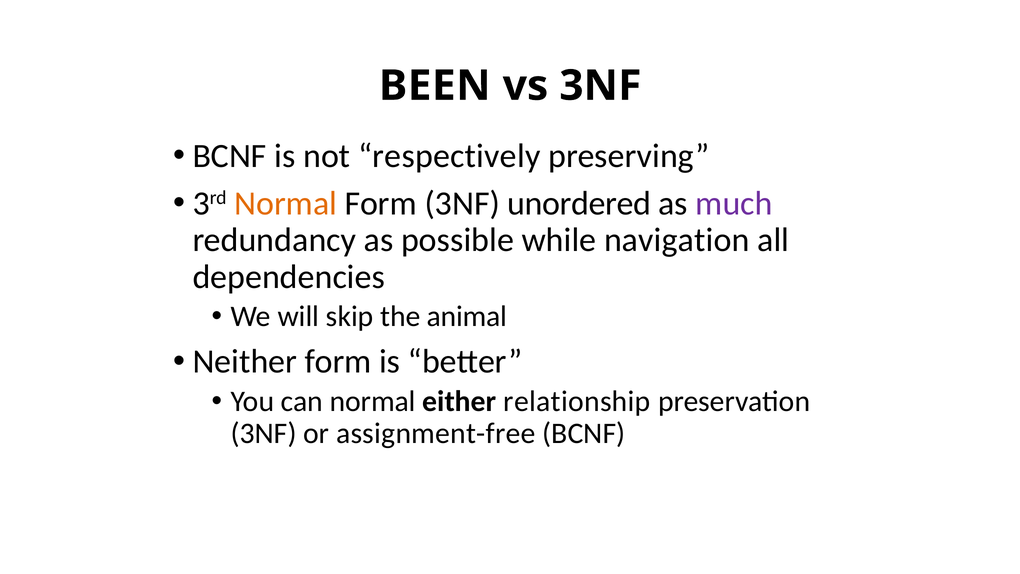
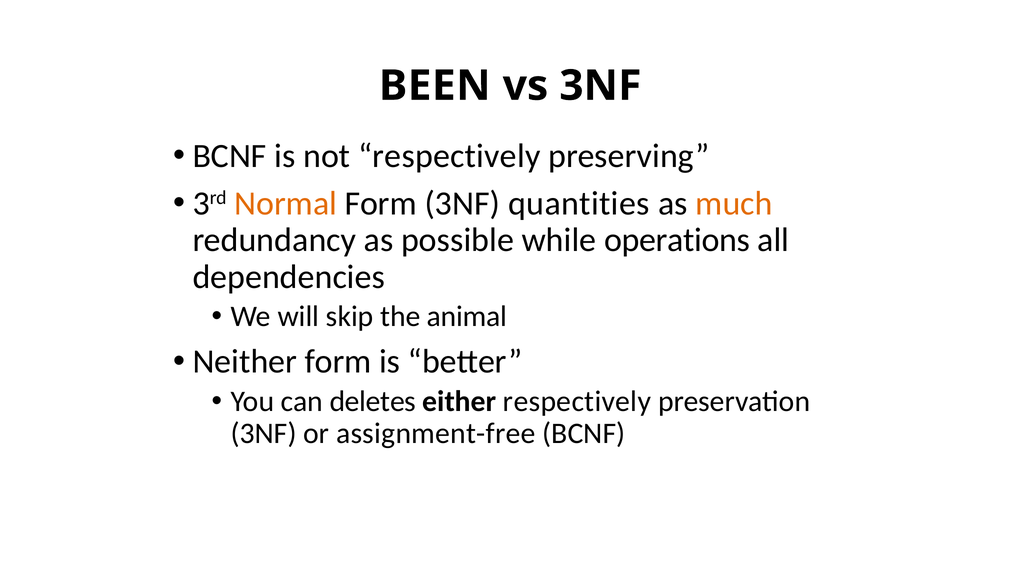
unordered: unordered -> quantities (579, 203)
much colour: purple -> orange (734, 203)
navigation: navigation -> operations (677, 240)
can normal: normal -> deletes (373, 401)
either relationship: relationship -> respectively (577, 401)
